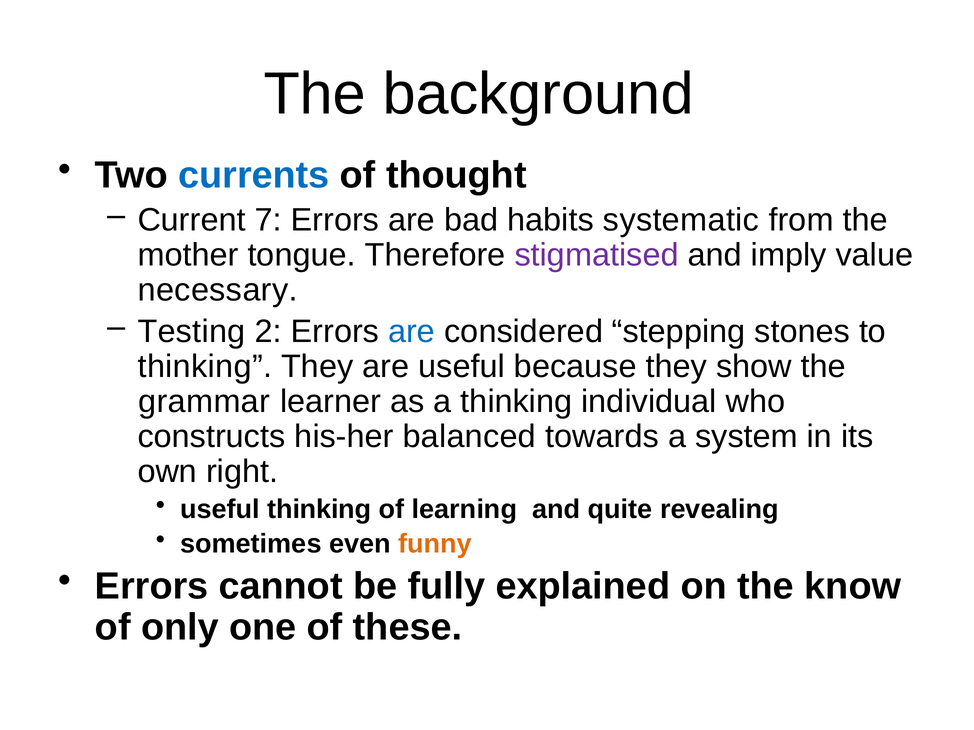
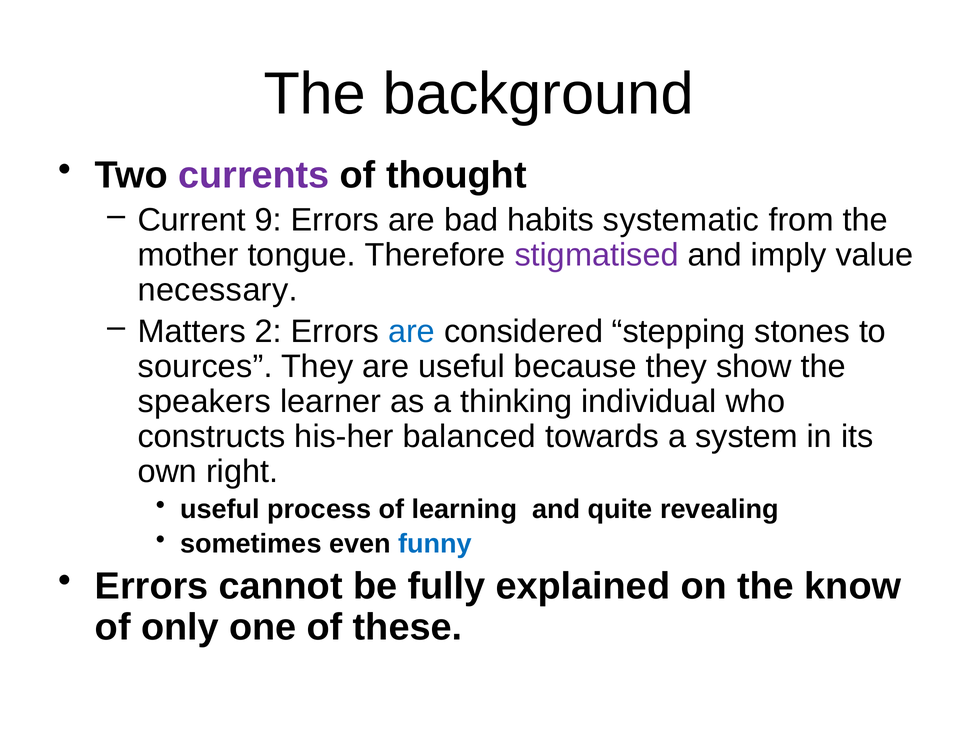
currents colour: blue -> purple (254, 176)
7: 7 -> 9 (268, 220)
Testing: Testing -> Matters (192, 332)
thinking: thinking -> sources (205, 367)
grammar: grammar -> speakers (204, 402)
useful thinking: thinking -> process (319, 510)
funny colour: orange -> blue (435, 544)
